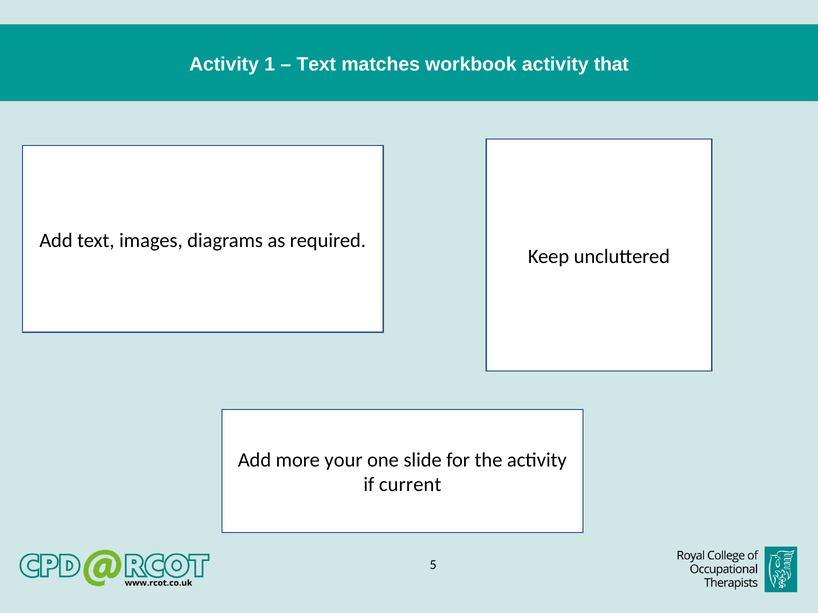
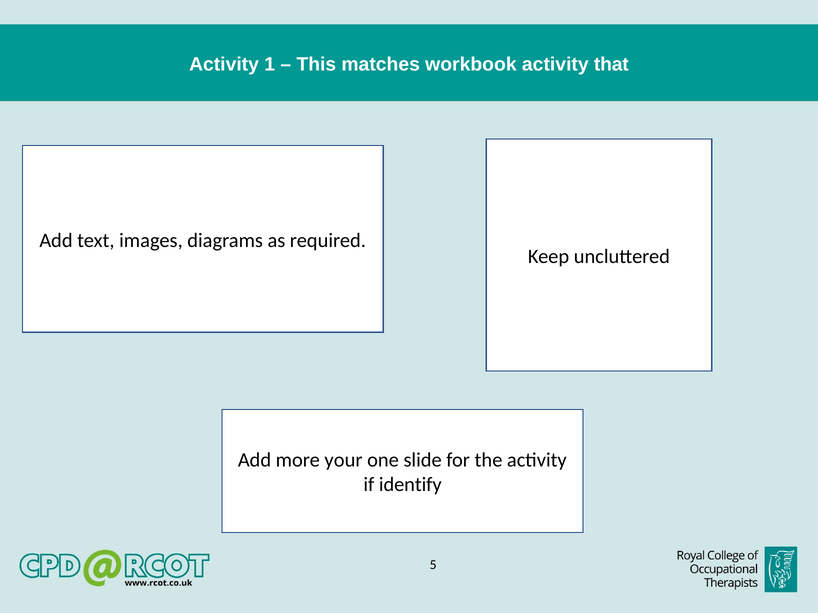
Text: Text -> This (316, 65)
current: current -> identify (410, 485)
